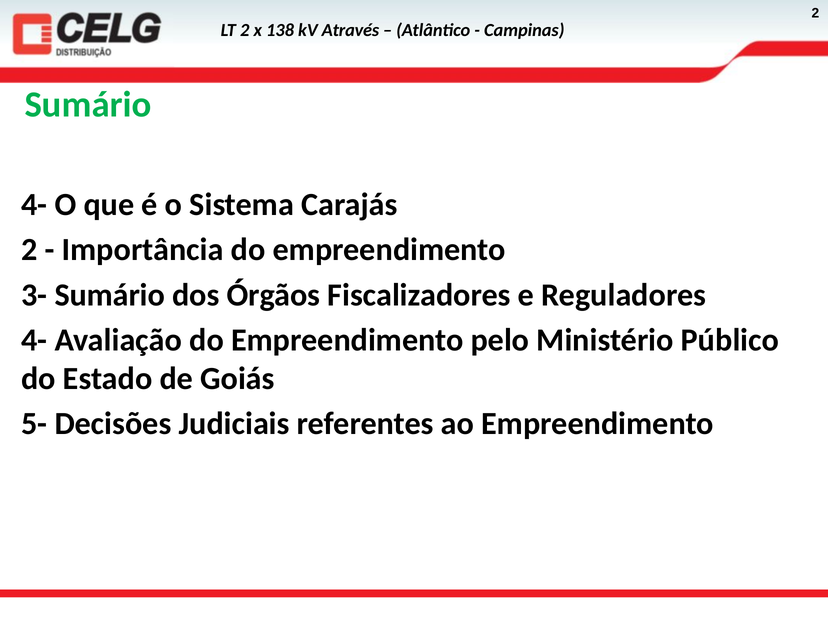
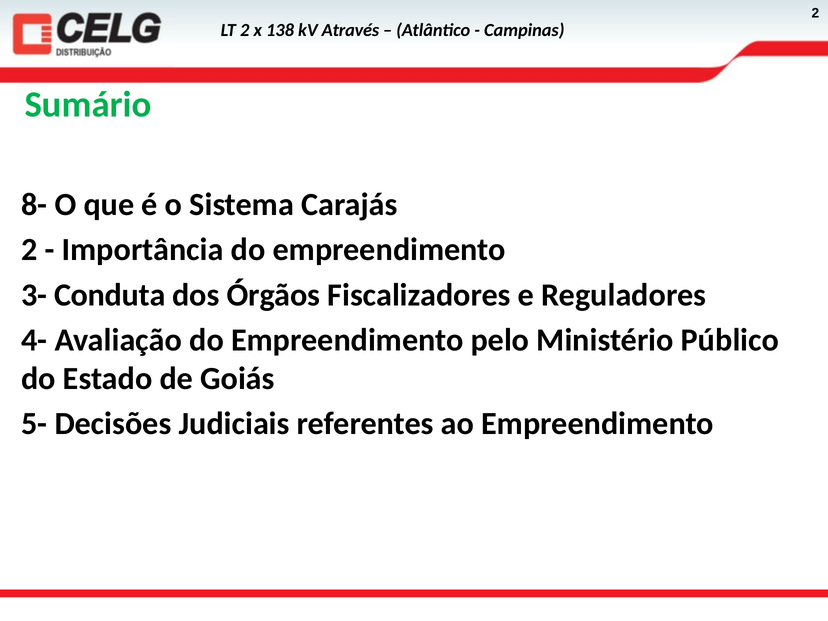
4-: 4- -> 8- (34, 205)
3- Sumário: Sumário -> Conduta (110, 295)
